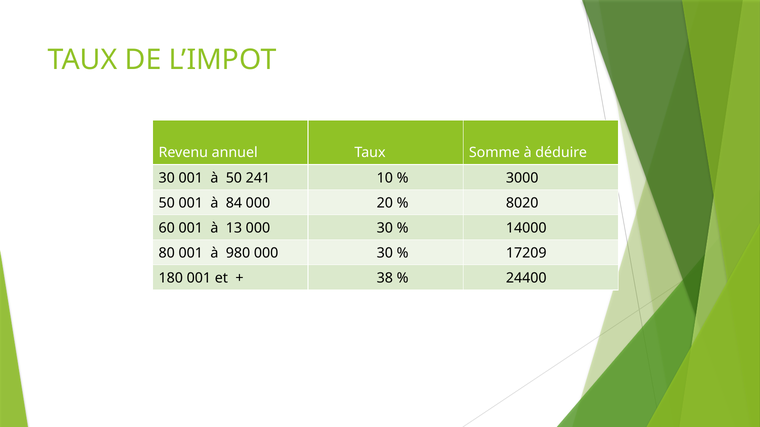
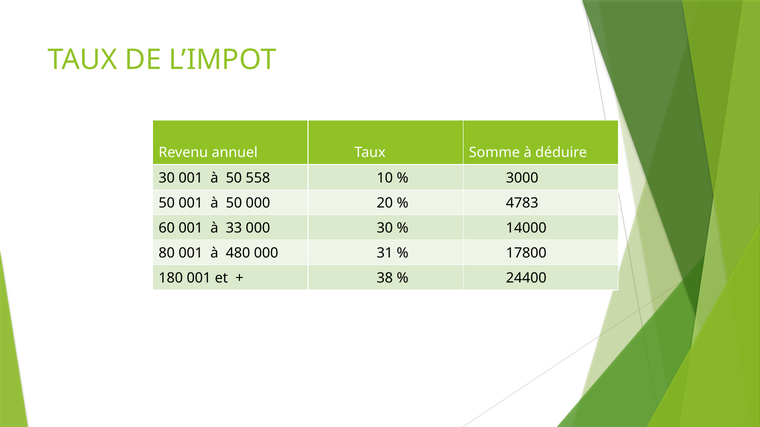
241: 241 -> 558 (258, 178)
50 001 à 84: 84 -> 50 (234, 203)
8020: 8020 -> 4783 (522, 203)
13: 13 -> 33 (234, 228)
980: 980 -> 480 (238, 253)
30: 30 -> 31 (385, 253)
17209: 17209 -> 17800 (526, 253)
